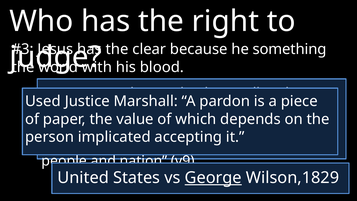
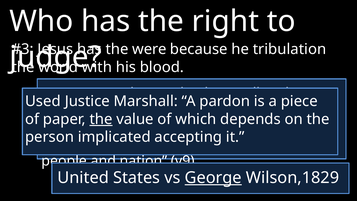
the clear: clear -> were (149, 49)
something: something -> tribulation (290, 49)
the underline: none -> present (101, 119)
